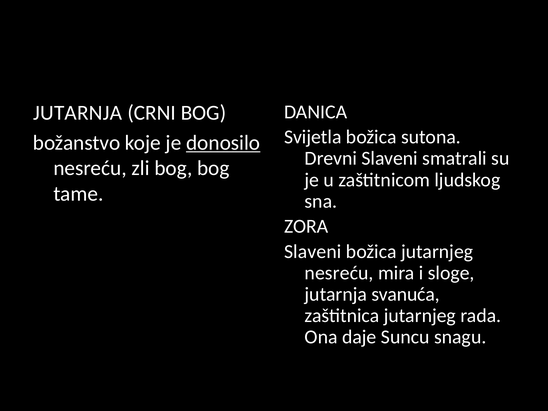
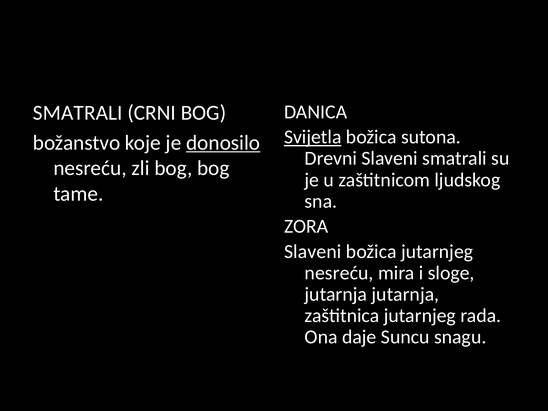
JUTARNJA: JUTARNJA -> SMATRALI (78, 113)
Svijetla underline: none -> present (313, 137)
jutarnja svanuća: svanuća -> jutarnja (405, 294)
